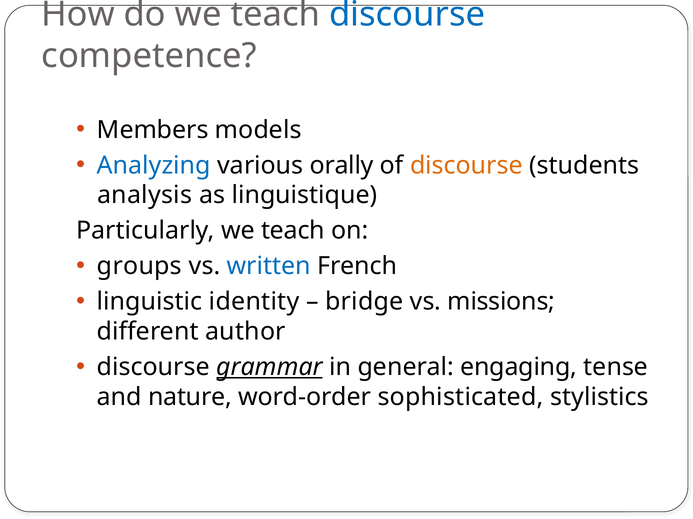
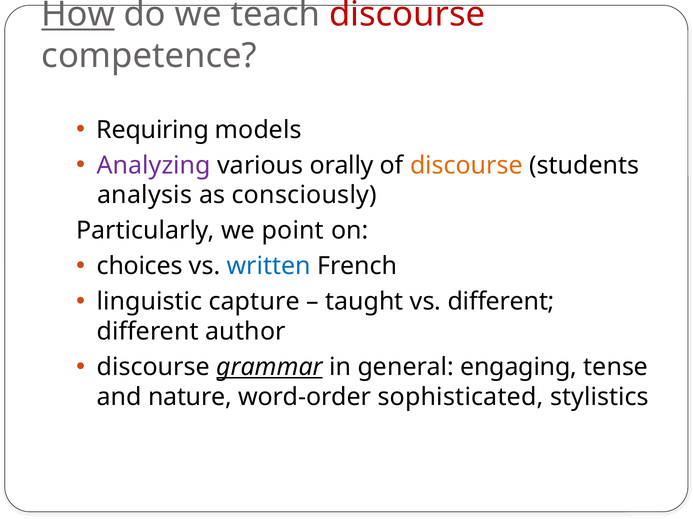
How underline: none -> present (78, 15)
discourse colour: blue -> red (407, 15)
Members: Members -> Requiring (153, 130)
Analyzing colour: blue -> purple (154, 166)
linguistique: linguistique -> consciously (304, 196)
Particularly we teach: teach -> point (293, 231)
groups: groups -> choices (140, 267)
identity: identity -> capture (254, 302)
bridge: bridge -> taught (364, 302)
vs missions: missions -> different (501, 302)
